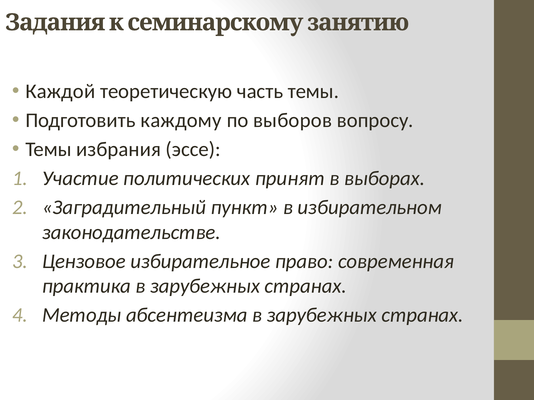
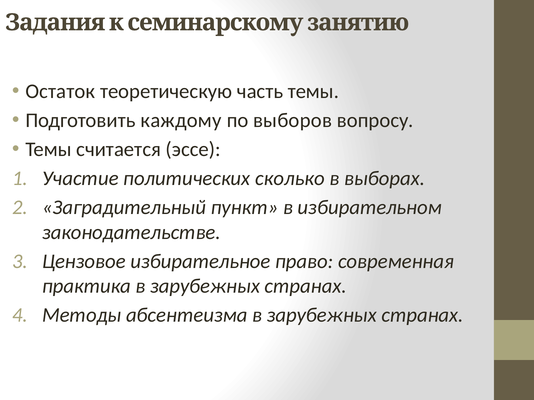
Каждой: Каждой -> Остаток (60, 91)
избрания: избрания -> считается (119, 150)
принят: принят -> сколько (290, 179)
